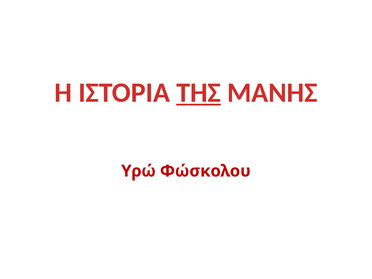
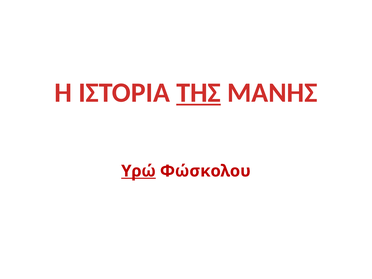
Υρώ underline: none -> present (139, 171)
